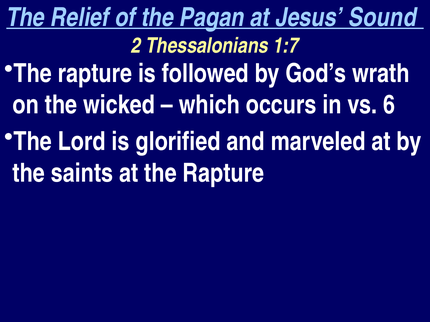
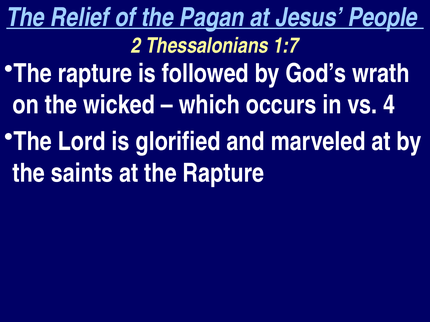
Sound: Sound -> People (383, 18)
6: 6 -> 4 (389, 105)
